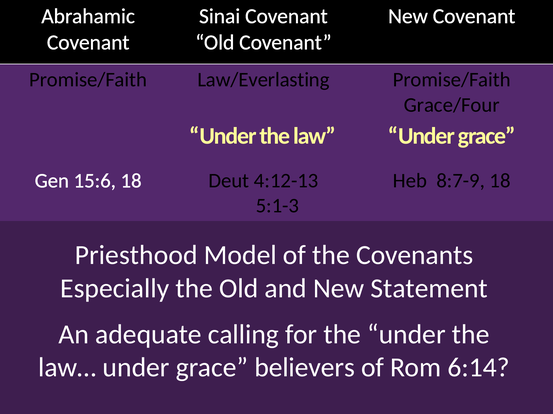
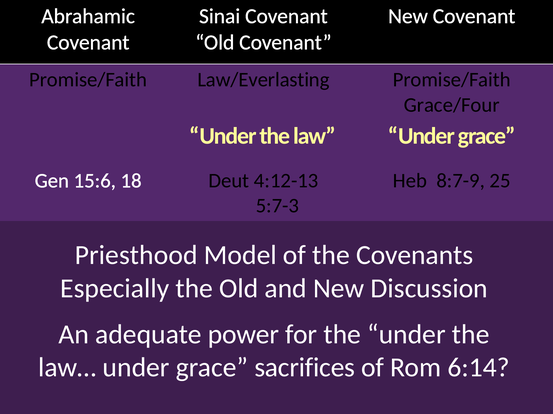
8:7-9 18: 18 -> 25 (500, 181)
5:1-3: 5:1-3 -> 5:7-3 (277, 206)
Statement: Statement -> Discussion (429, 289)
calling: calling -> power (243, 335)
believers: believers -> sacrifices (305, 368)
